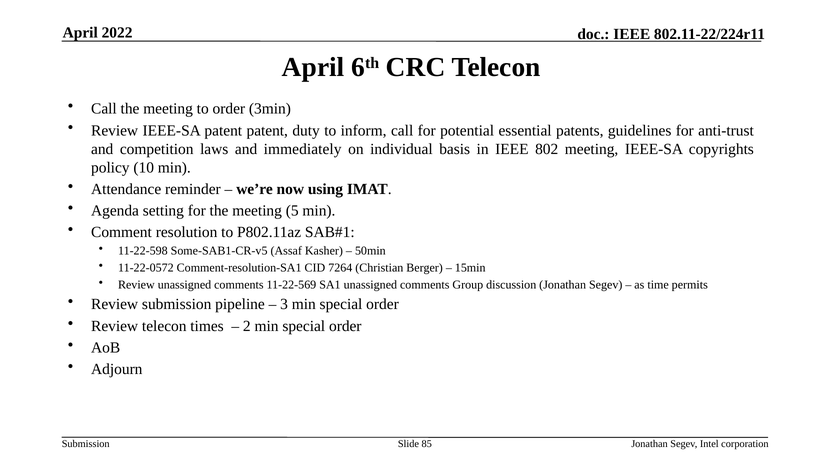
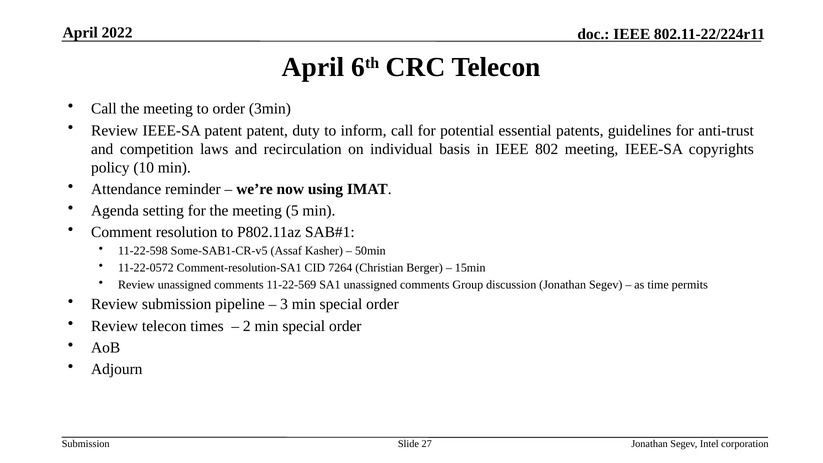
immediately: immediately -> recirculation (303, 149)
85: 85 -> 27 (427, 444)
